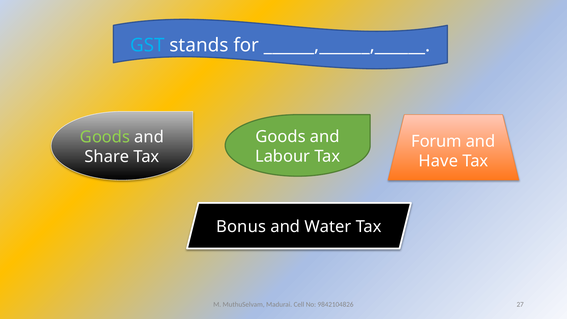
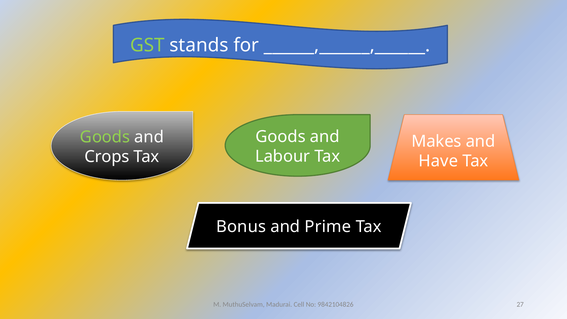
GST colour: light blue -> light green (147, 45)
Forum: Forum -> Makes (436, 141)
Share: Share -> Crops (107, 157)
Water: Water -> Prime (328, 227)
